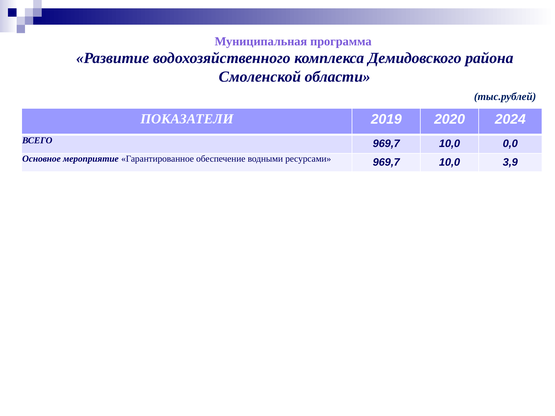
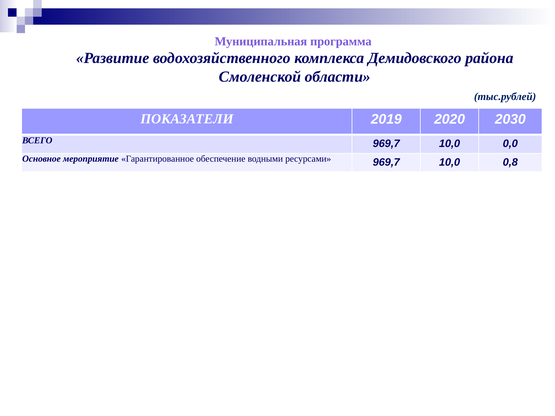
2024: 2024 -> 2030 (510, 119)
3,9: 3,9 -> 0,8 (510, 162)
